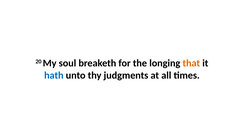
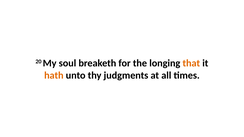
hath colour: blue -> orange (54, 75)
